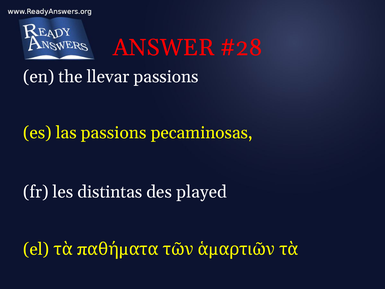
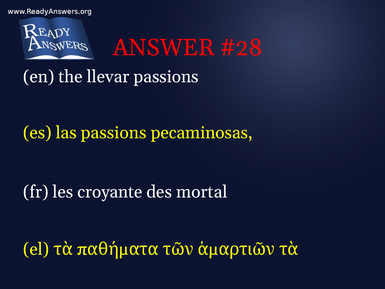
distintas: distintas -> croyante (110, 192)
played: played -> mortal (202, 192)
